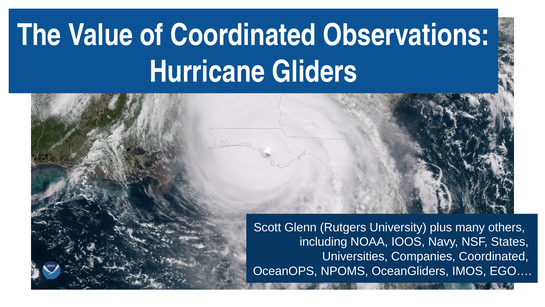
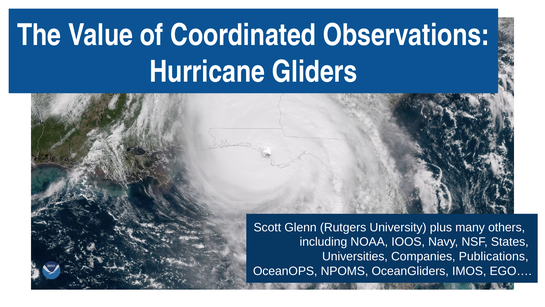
Companies Coordinated: Coordinated -> Publications (494, 256)
